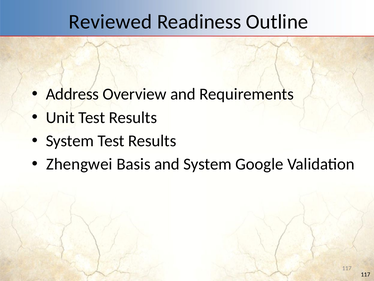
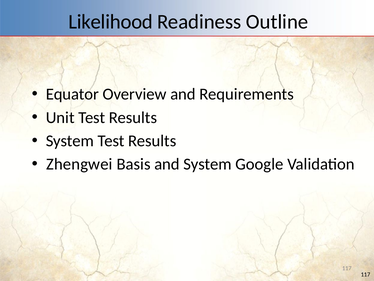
Reviewed: Reviewed -> Likelihood (111, 22)
Address: Address -> Equator (72, 94)
